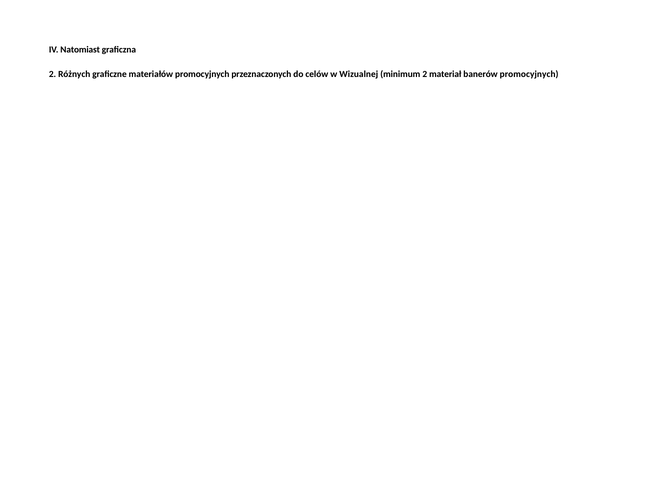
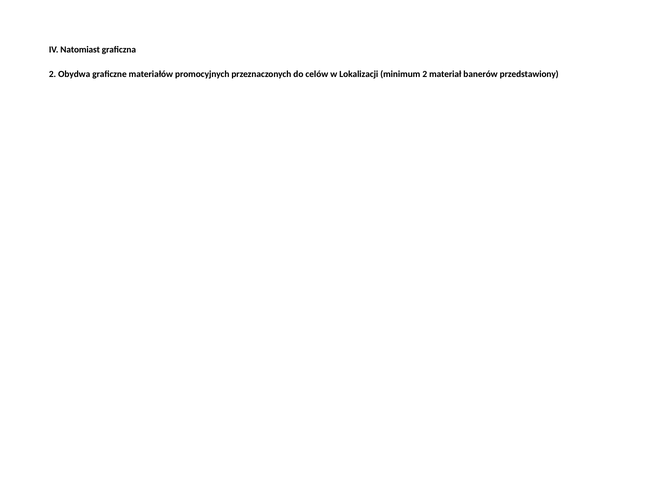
Różnych: Różnych -> Obydwa (74, 74)
Wizualnej: Wizualnej -> Lokalizacji (359, 74)
banerów promocyjnych: promocyjnych -> przedstawiony (529, 74)
